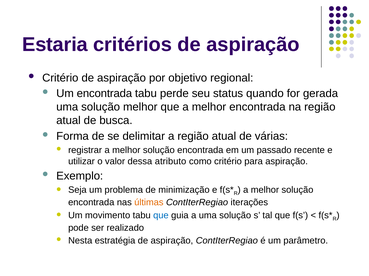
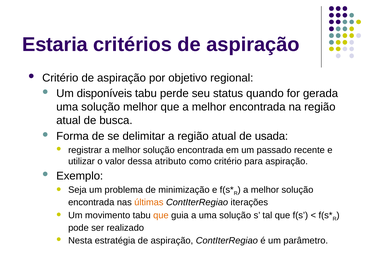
Um encontrada: encontrada -> disponíveis (104, 94)
várias: várias -> usada (271, 137)
que colour: blue -> orange (161, 216)
